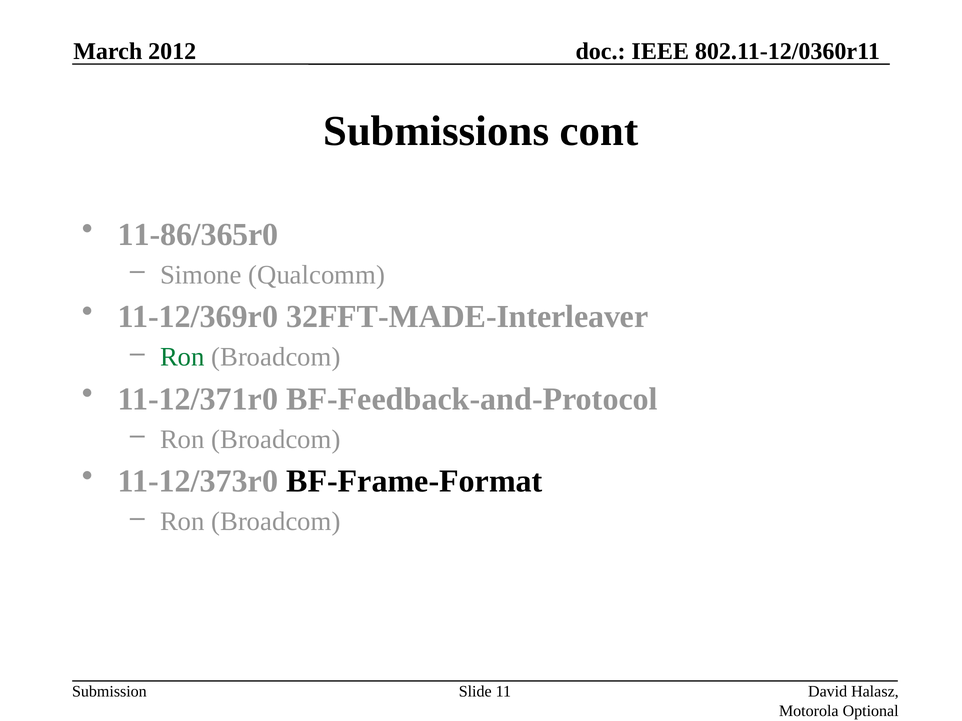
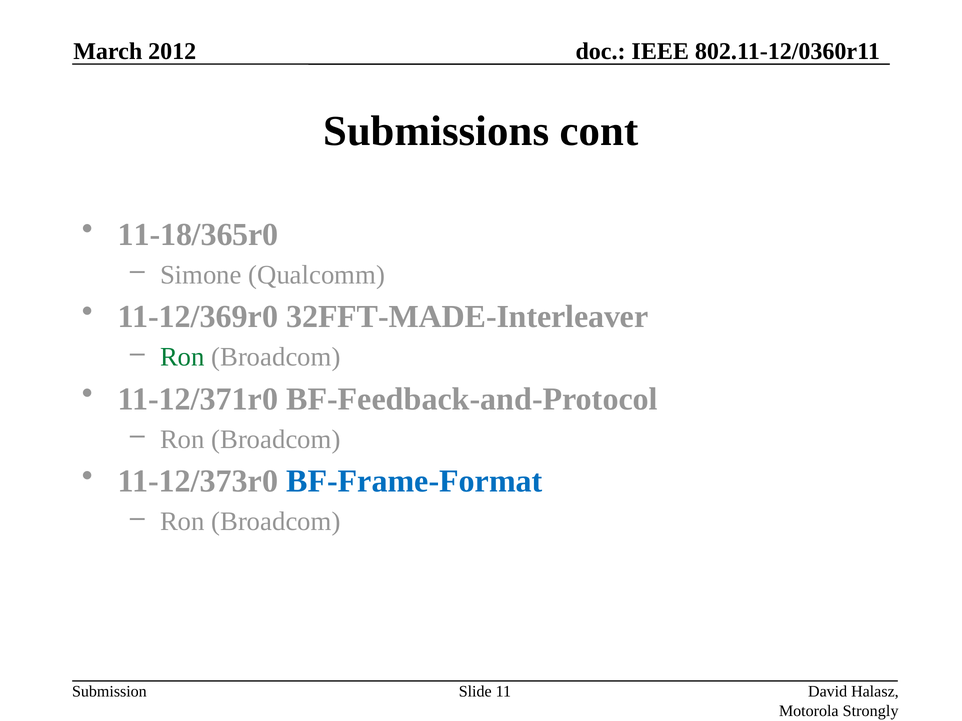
11-86/365r0: 11-86/365r0 -> 11-18/365r0 (198, 235)
BF-Frame-Format colour: black -> blue (414, 482)
Optional: Optional -> Strongly (871, 711)
